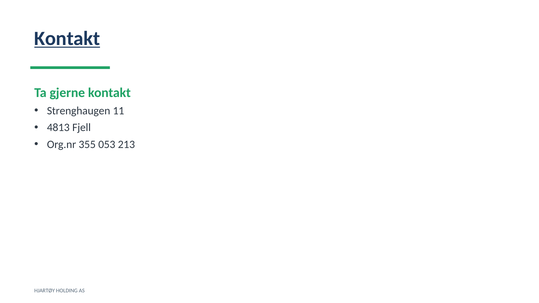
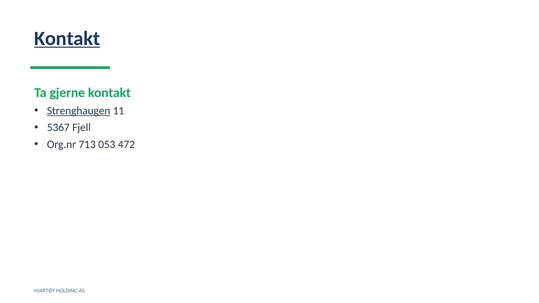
Strenghaugen underline: none -> present (79, 111)
4813: 4813 -> 5367 (58, 128)
355: 355 -> 713 (87, 145)
213: 213 -> 472 (126, 145)
